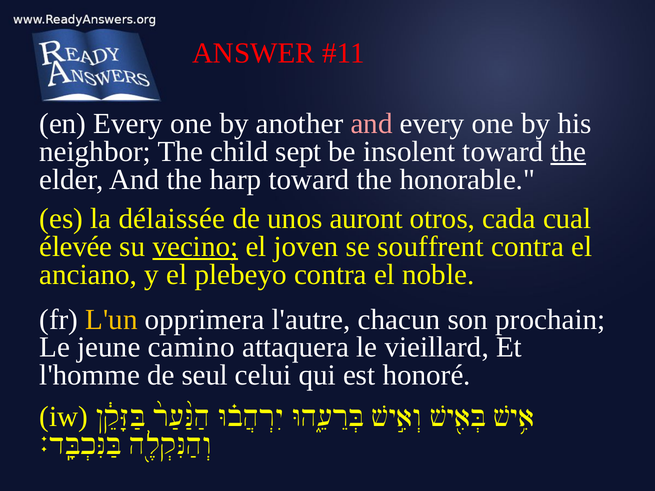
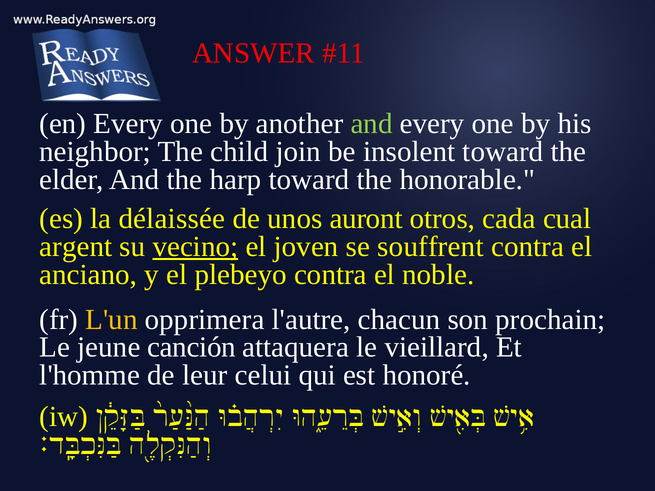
and colour: pink -> light green (372, 124)
sept: sept -> join (298, 152)
the underline: present -> none (568, 152)
élevée: élevée -> argent (76, 247)
camino: camino -> canción (192, 348)
seul: seul -> leur (205, 375)
